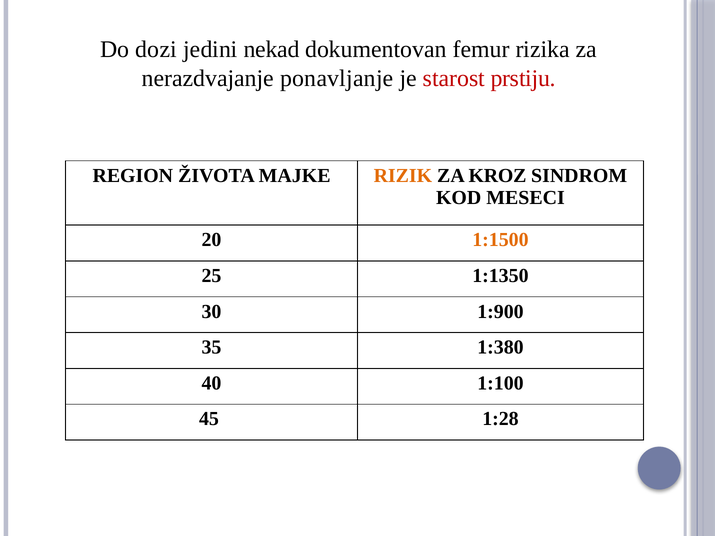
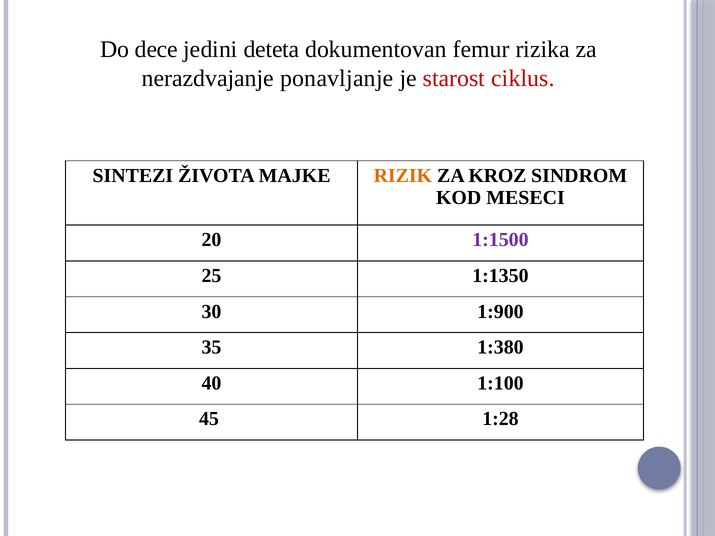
dozi: dozi -> dece (156, 50)
nekad: nekad -> deteta (271, 50)
prstiju: prstiju -> ciklus (523, 78)
REGION: REGION -> SINTEZI (133, 176)
1:1500 colour: orange -> purple (500, 240)
